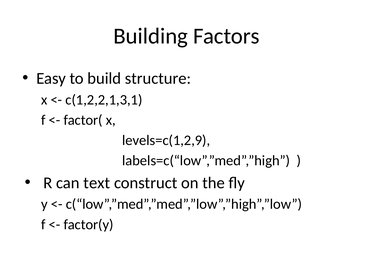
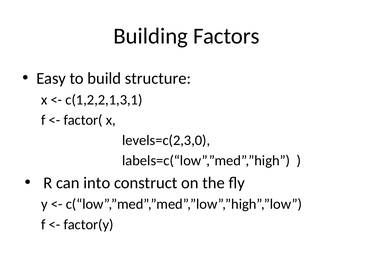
levels=c(1,2,9: levels=c(1,2,9 -> levels=c(2,3,0 (166, 140)
text: text -> into (97, 183)
